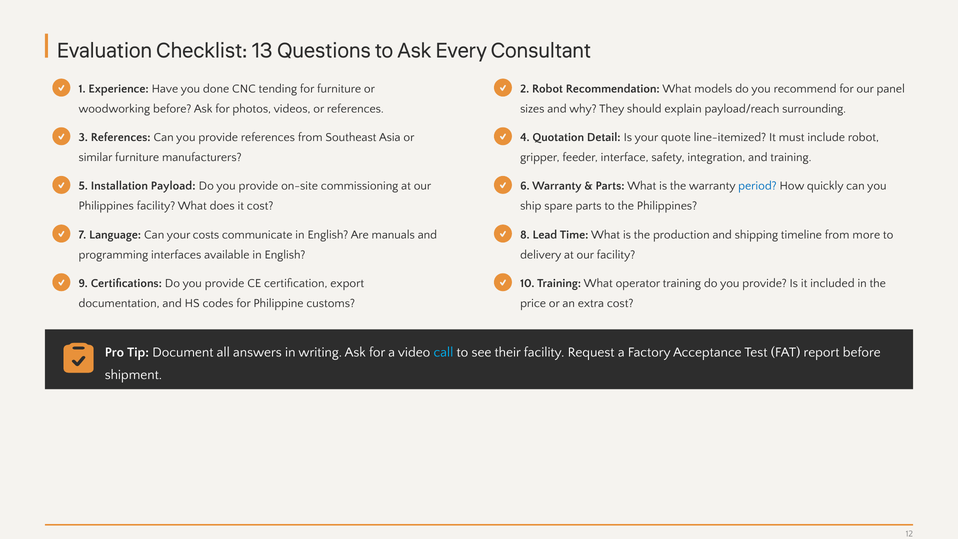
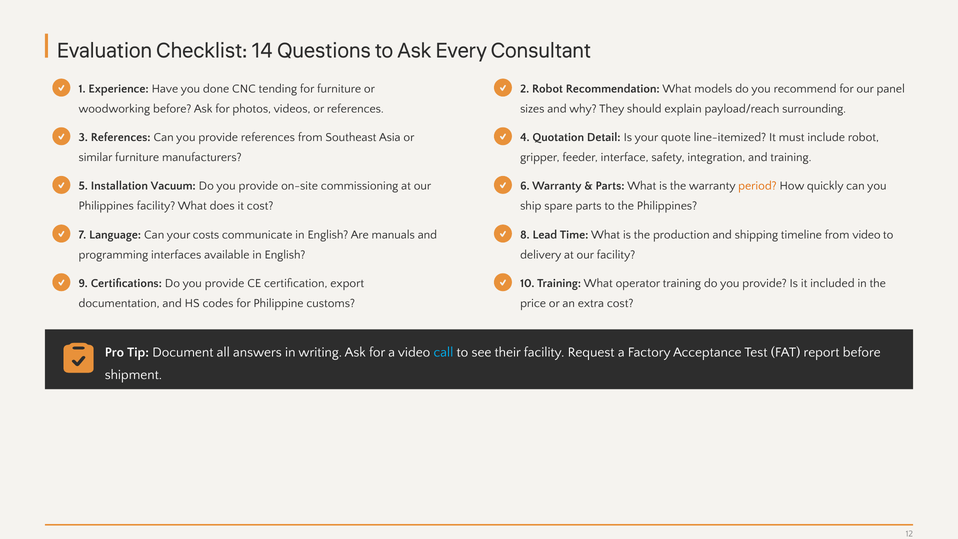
13: 13 -> 14 (262, 51)
Payload: Payload -> Vacuum (173, 186)
period colour: blue -> orange (757, 186)
from more: more -> video (867, 235)
